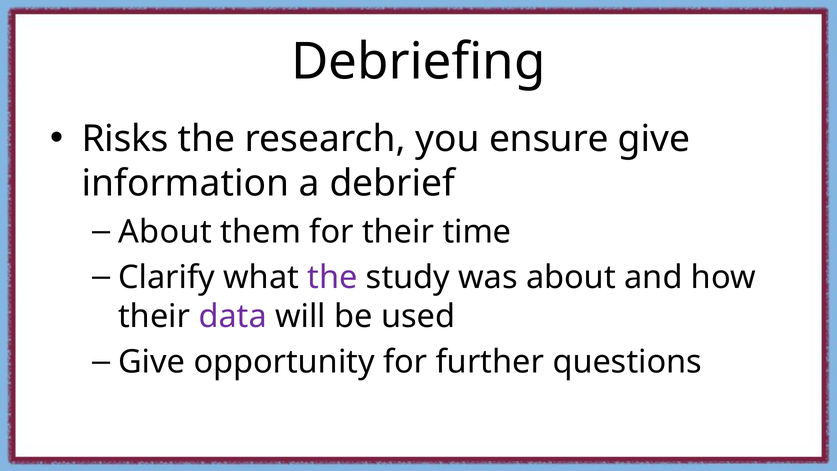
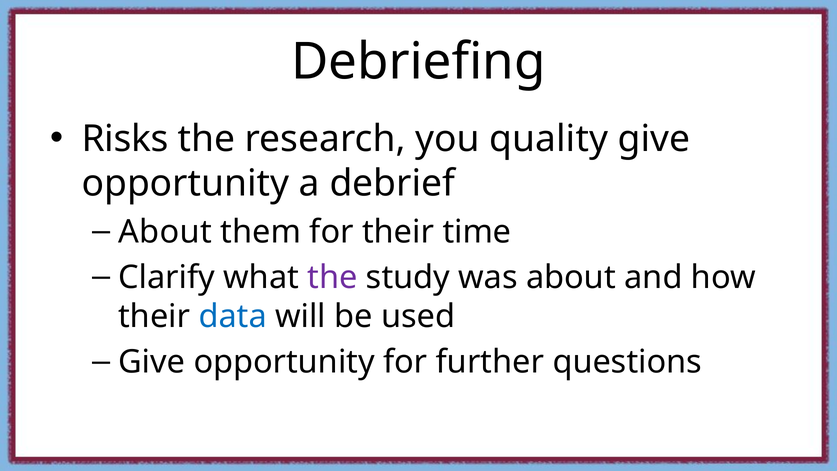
ensure: ensure -> quality (549, 139)
information: information -> opportunity (185, 184)
data colour: purple -> blue (233, 316)
